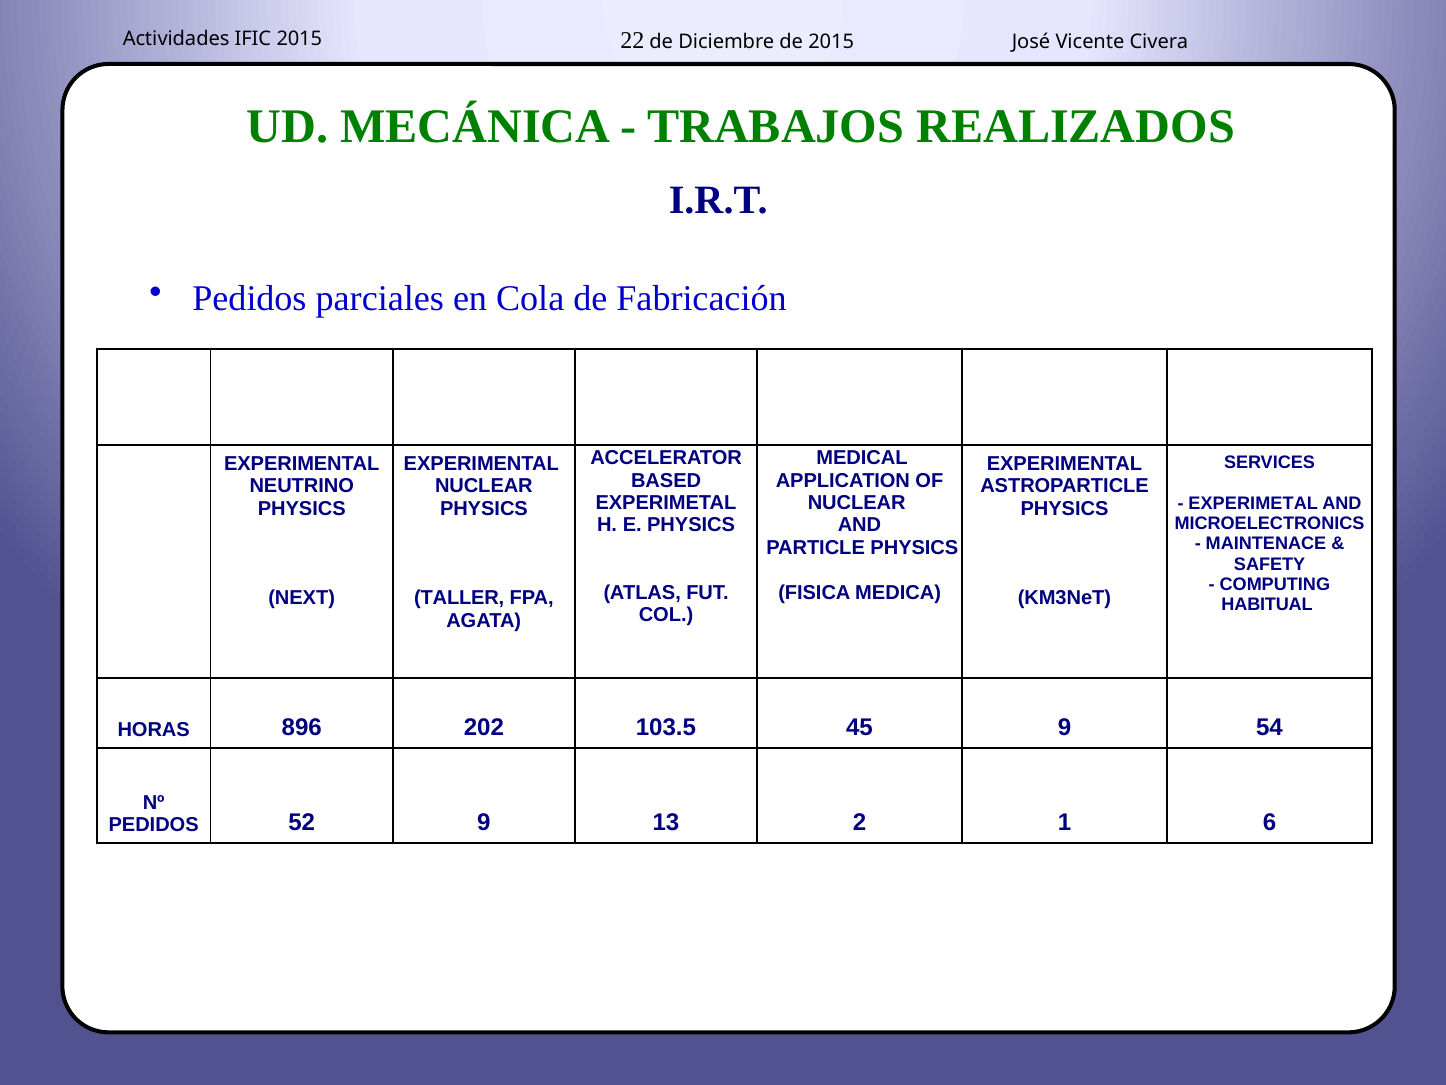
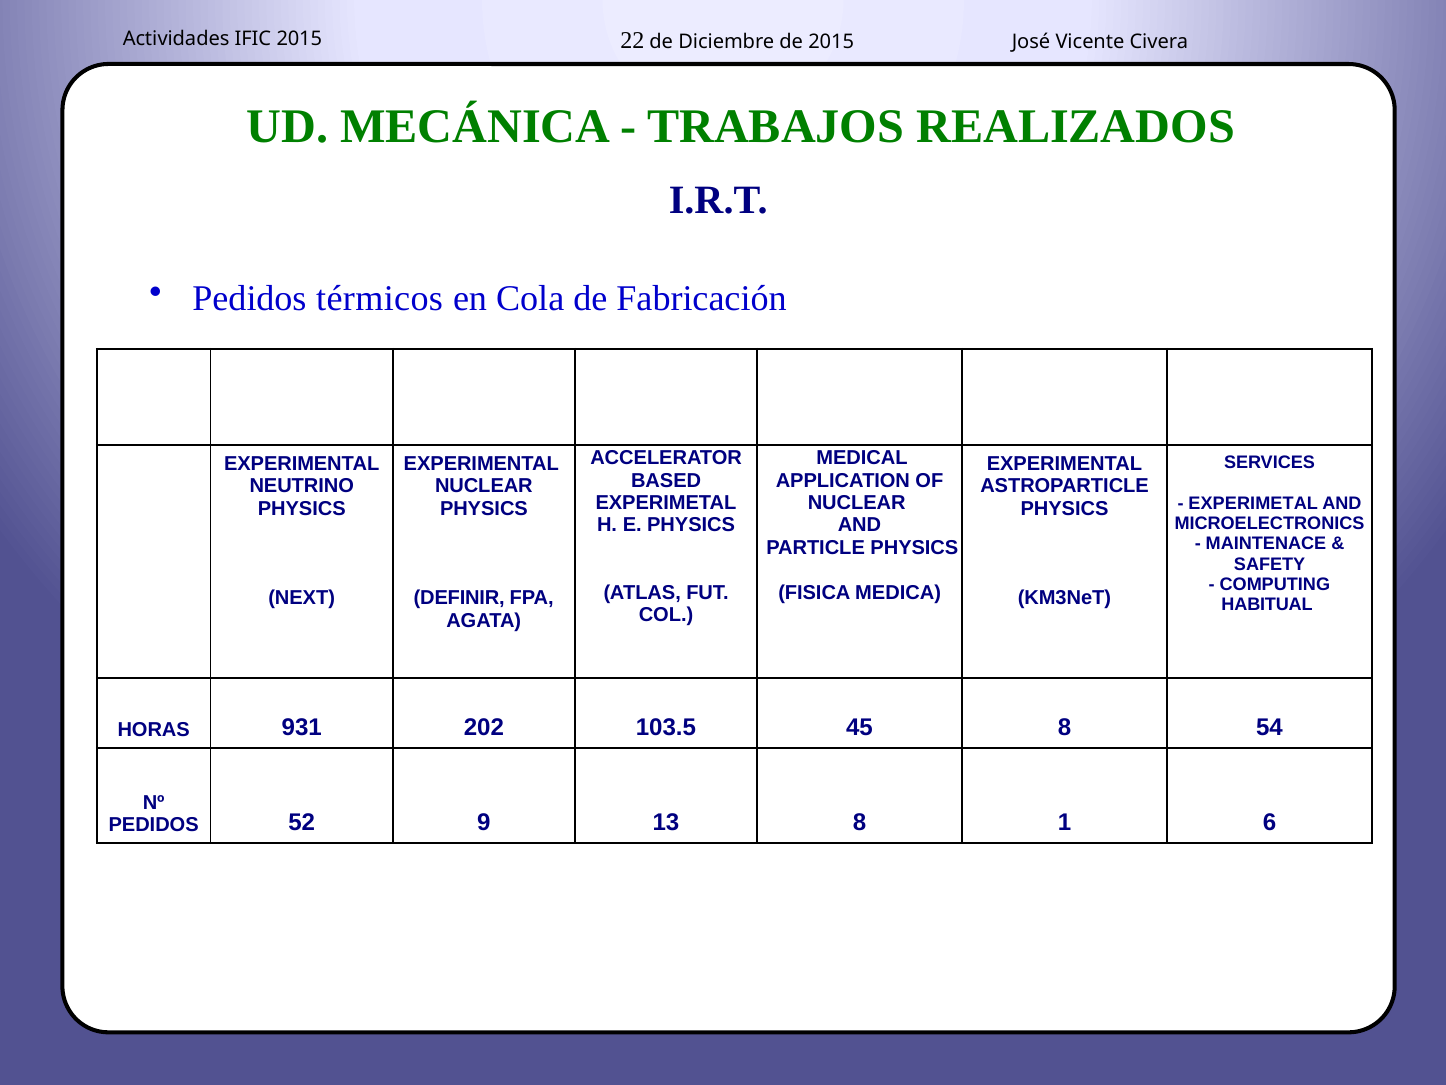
parciales: parciales -> térmicos (380, 299)
TALLER: TALLER -> DEFINIR (459, 598)
896: 896 -> 931 (302, 728)
45 9: 9 -> 8 (1065, 728)
13 2: 2 -> 8 (860, 822)
